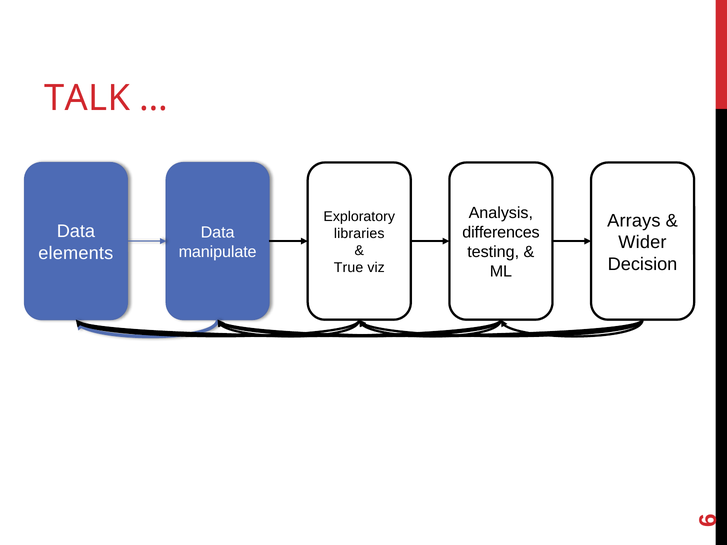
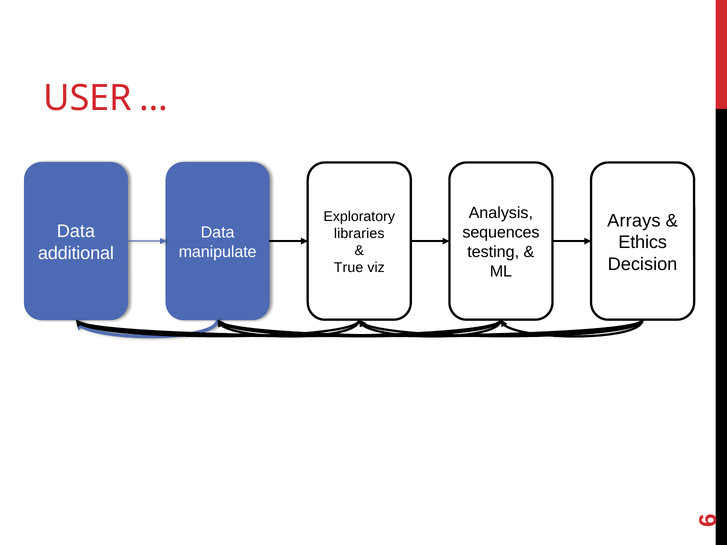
TALK: TALK -> USER (88, 98)
differences: differences -> sequences (501, 233)
Wider: Wider -> Ethics (643, 242)
elements: elements -> additional (76, 253)
